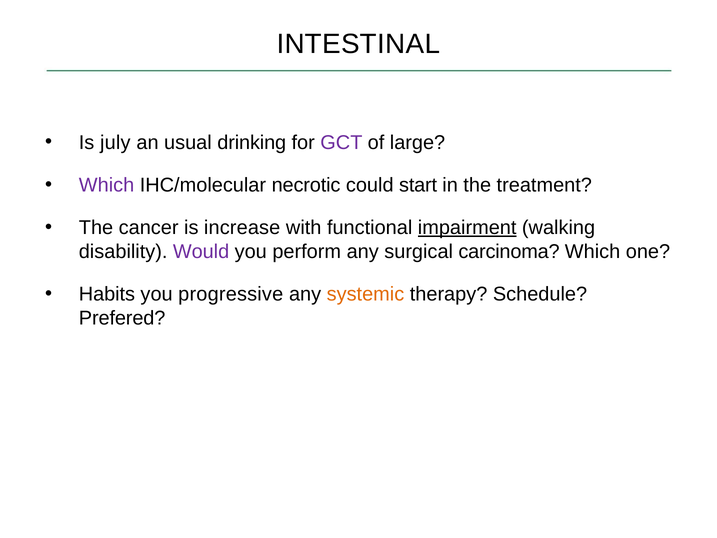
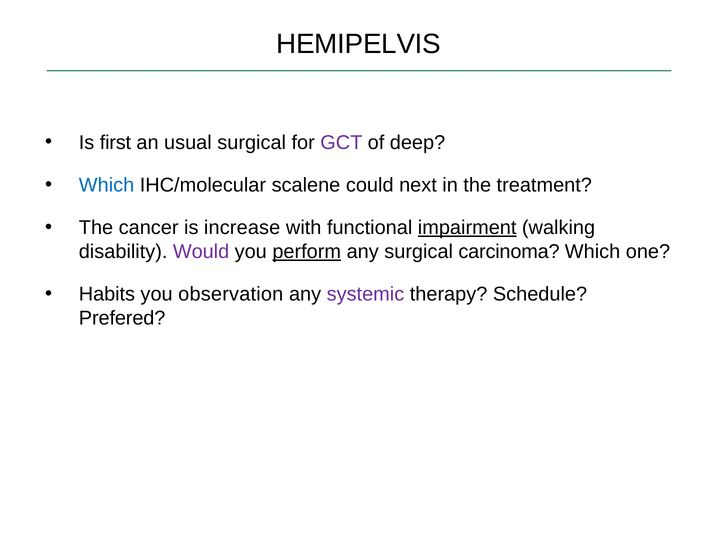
INTESTINAL: INTESTINAL -> HEMIPELVIS (359, 44)
july: july -> first (115, 142)
usual drinking: drinking -> surgical (252, 142)
large: large -> deep (418, 142)
Which colour: purple -> blue (107, 185)
necrotic: necrotic -> scalene (306, 185)
start: start -> next (418, 185)
perform underline: none -> present (307, 252)
progressive: progressive -> observation (231, 294)
systemic colour: orange -> purple (365, 294)
